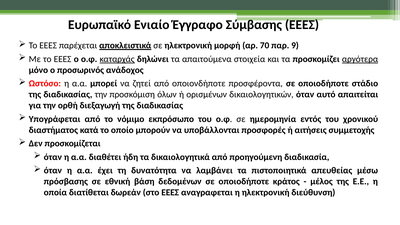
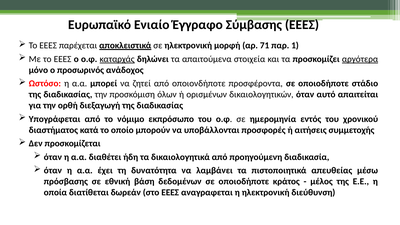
70: 70 -> 71 (265, 46)
9: 9 -> 1 (295, 46)
